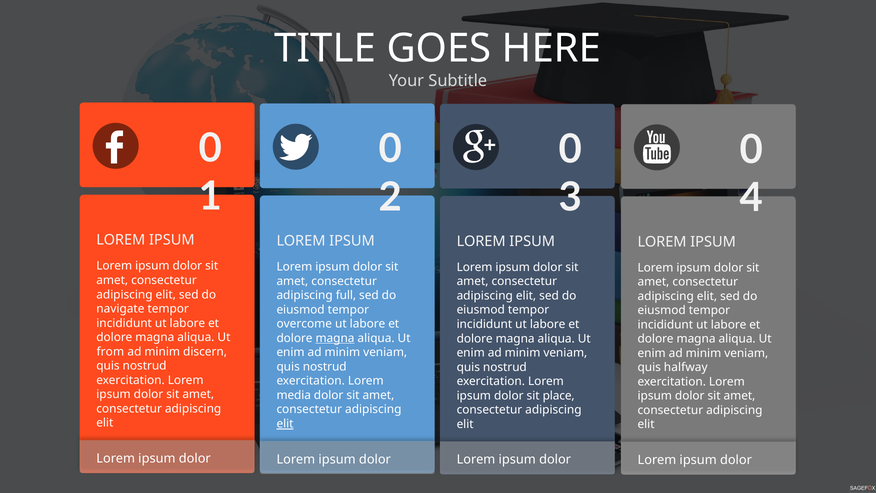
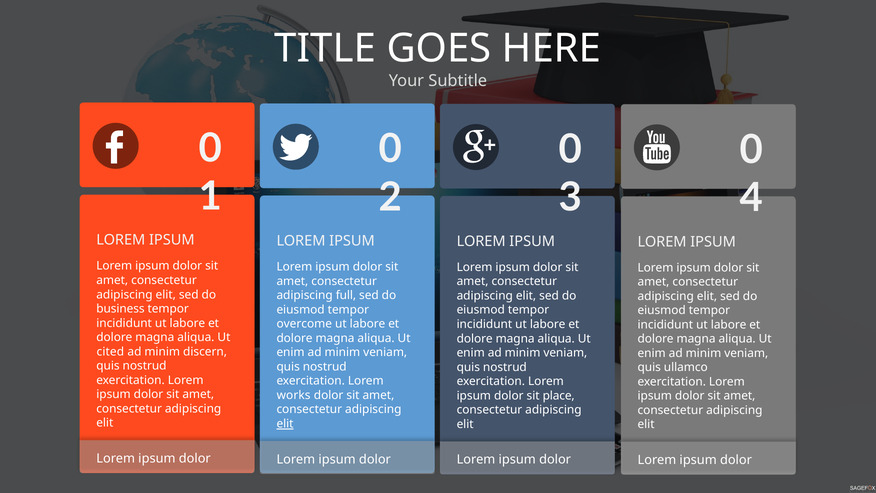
navigate: navigate -> business (120, 309)
magna underline: present -> none (335, 338)
from: from -> cited (110, 351)
halfway: halfway -> ullamco (686, 367)
media: media -> works (294, 395)
